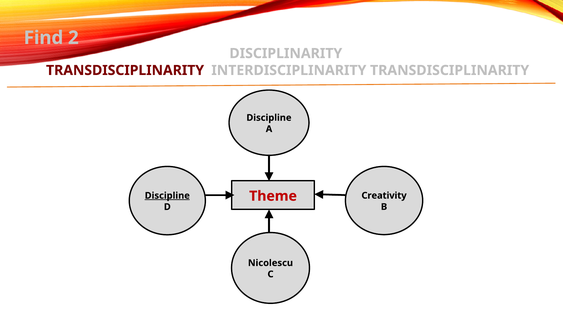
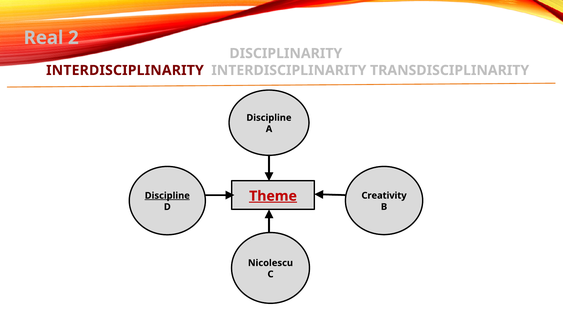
Find: Find -> Real (44, 38)
TRANSDISCIPLINARITY: TRANSDISCIPLINARITY -> INTERDISCIPLINARITY (125, 70)
Theme underline: none -> present (273, 196)
